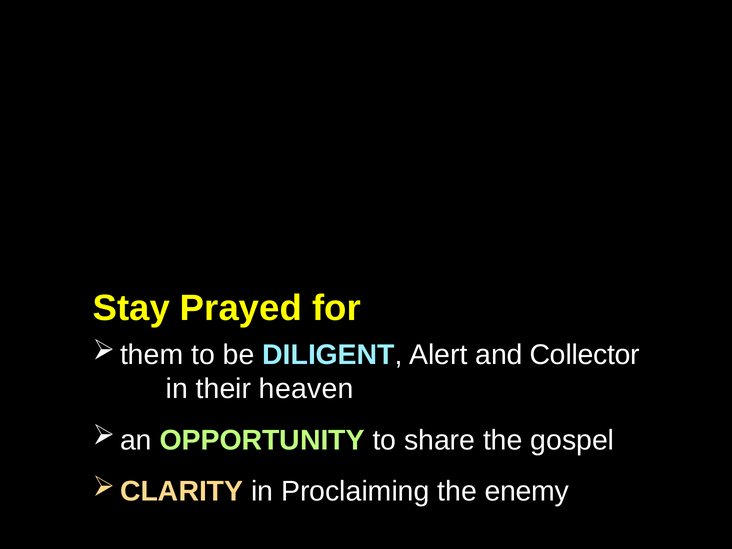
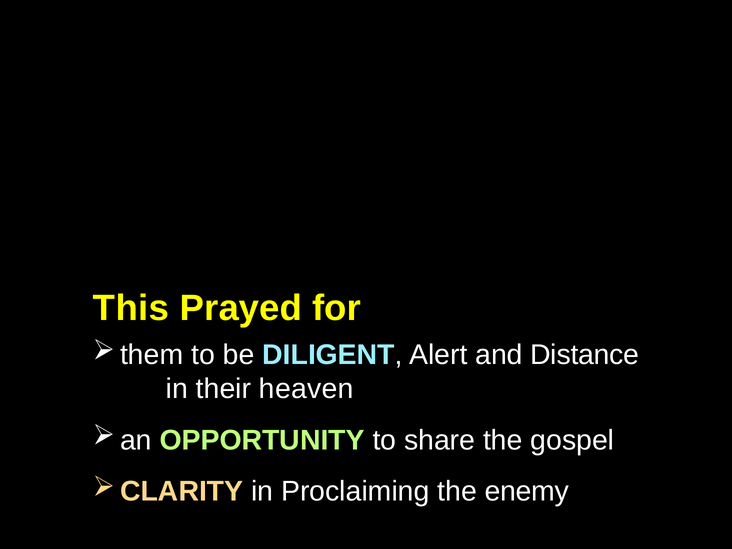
Stay: Stay -> This (131, 308)
Collector: Collector -> Distance (585, 355)
